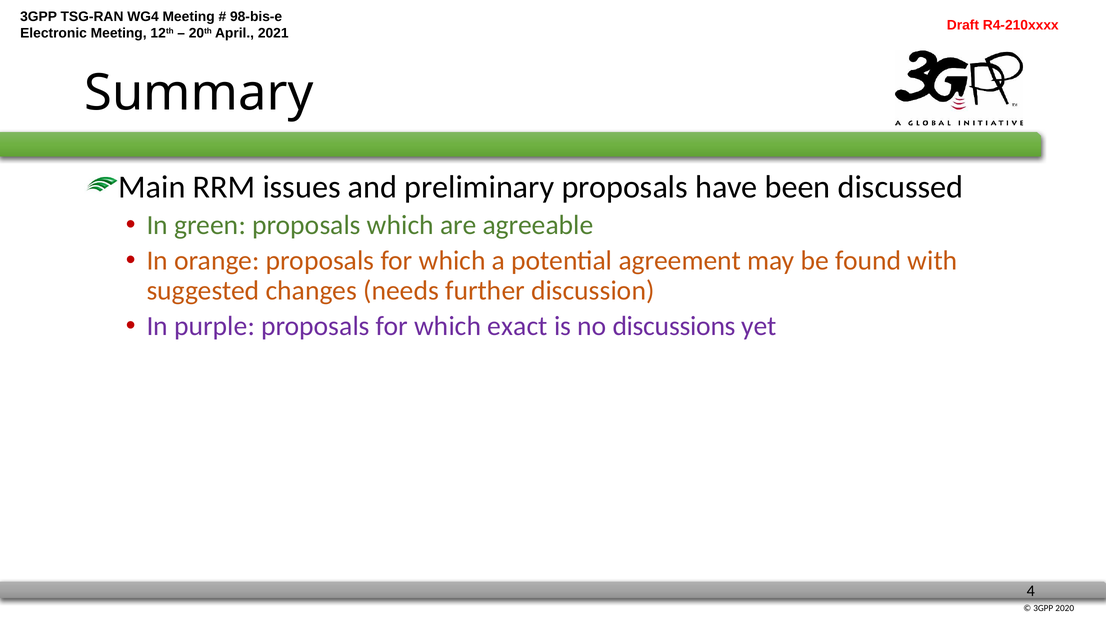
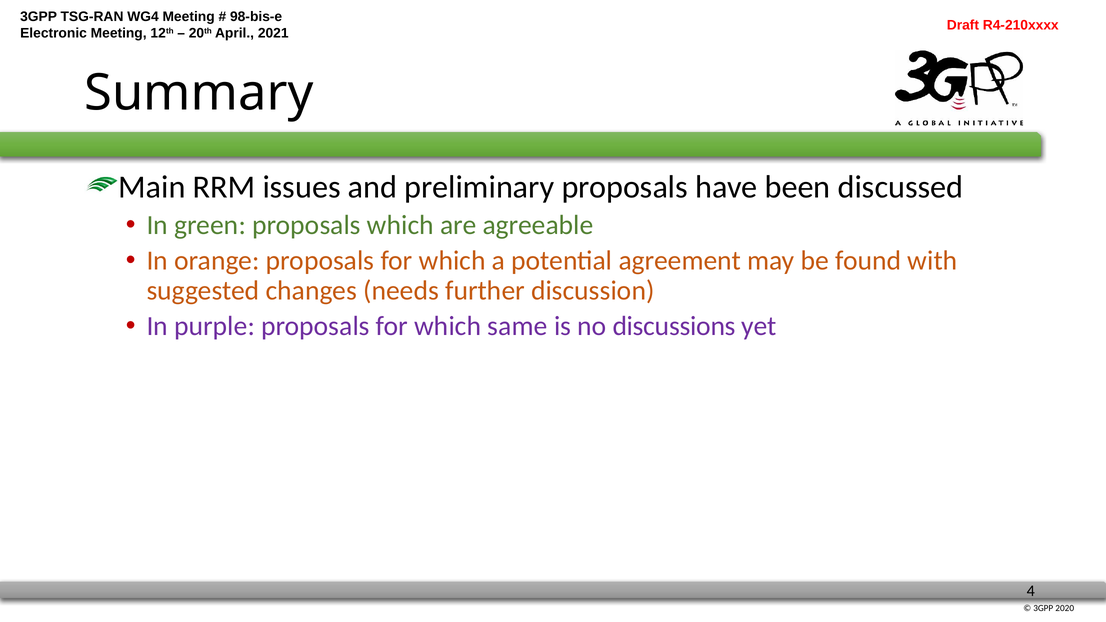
exact: exact -> same (517, 326)
